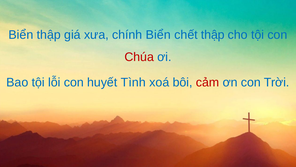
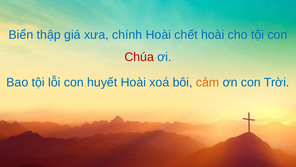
chính Biển: Biển -> Hoài (158, 35)
chết thập: thập -> hoài (213, 35)
huyết Tình: Tình -> Hoài (133, 82)
cảm colour: red -> orange (208, 82)
